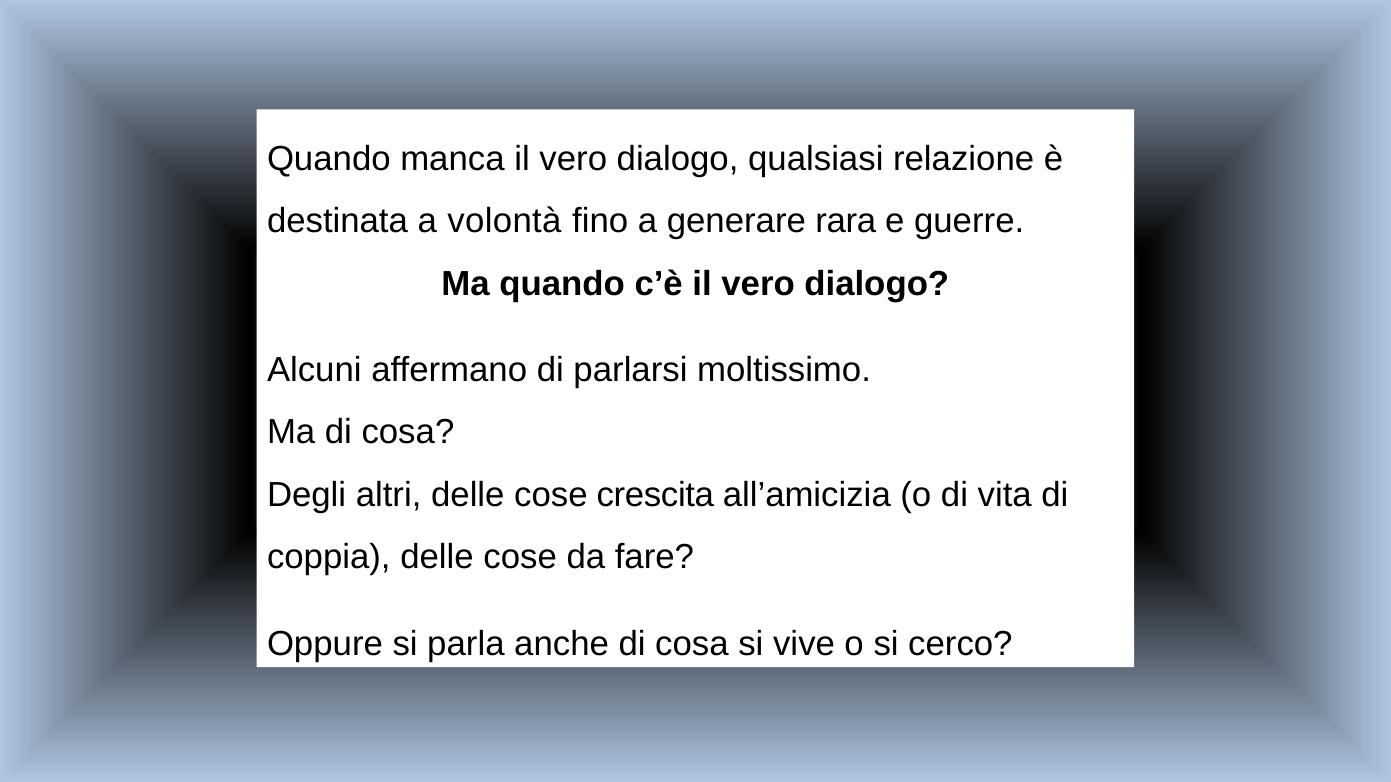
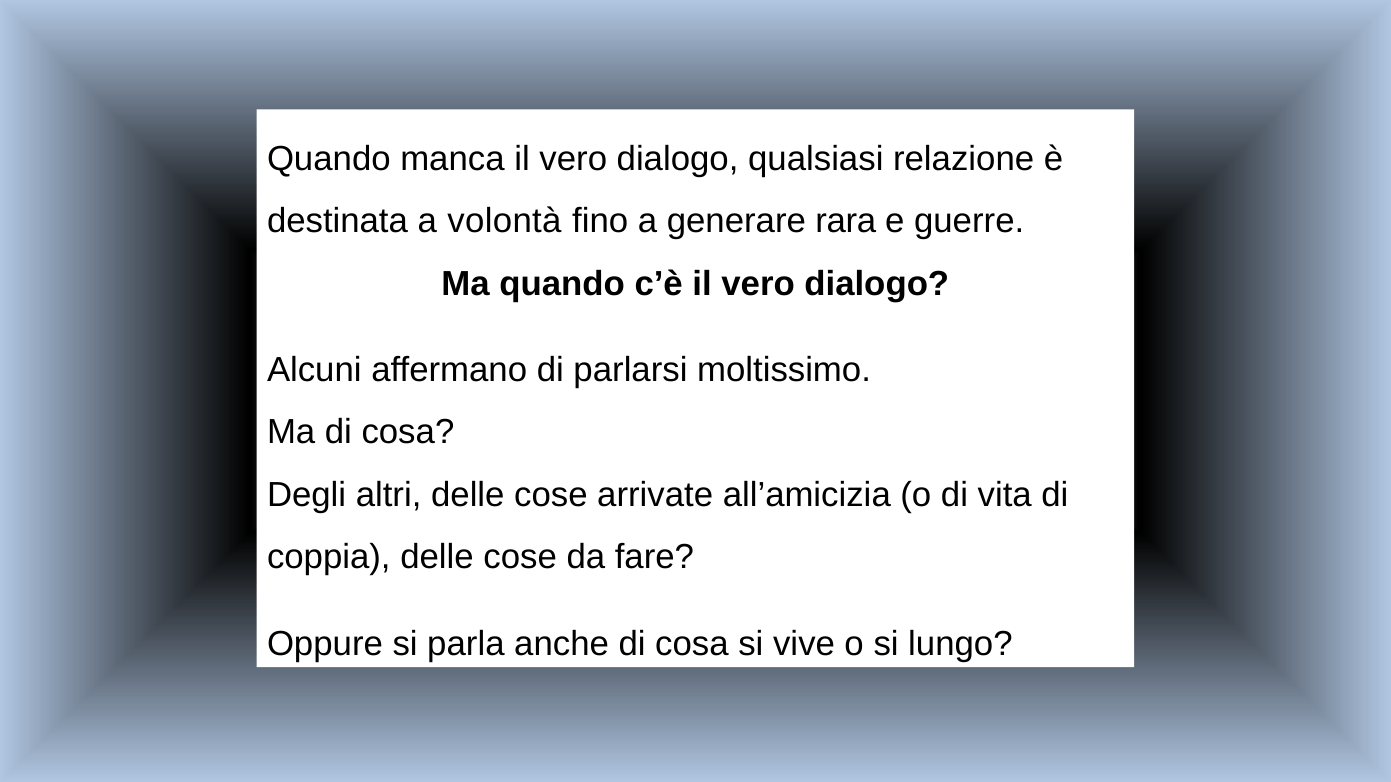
crescita: crescita -> arrivate (655, 495)
cerco: cerco -> lungo (960, 644)
